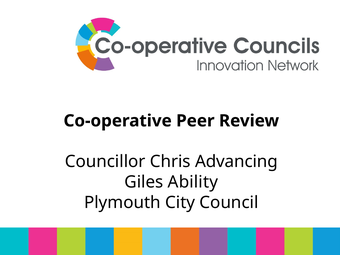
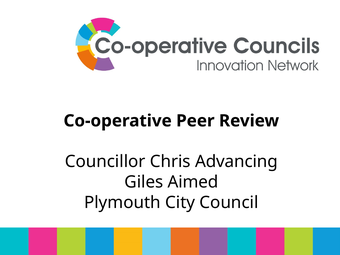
Ability: Ability -> Aimed (193, 182)
